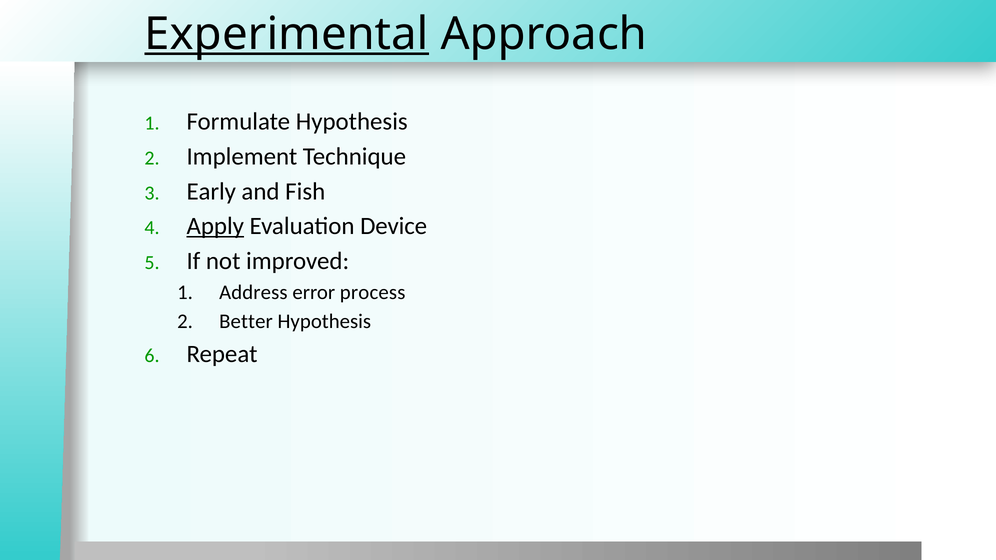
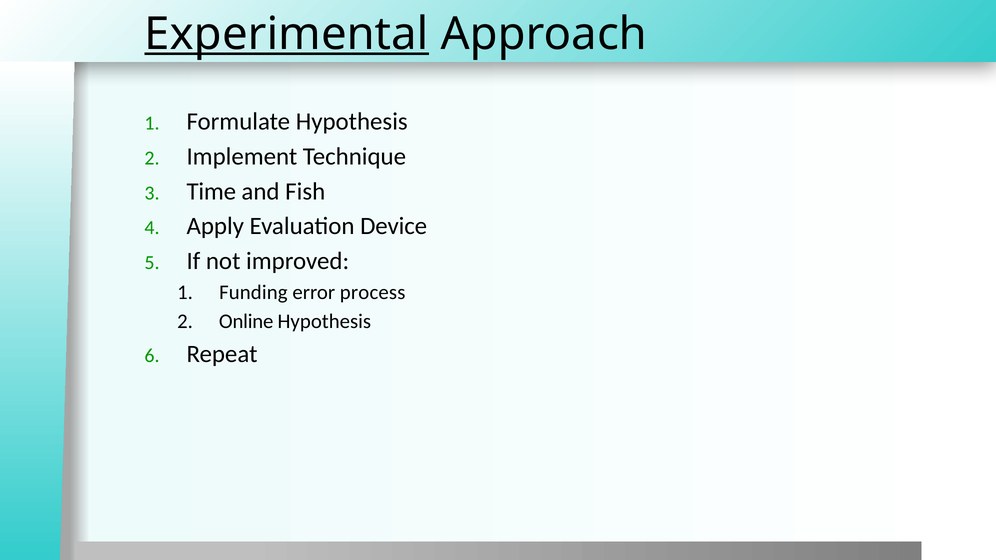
Early: Early -> Time (211, 191)
Apply underline: present -> none (215, 226)
Address: Address -> Funding (253, 292)
Better: Better -> Online (246, 322)
